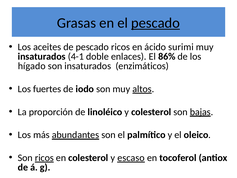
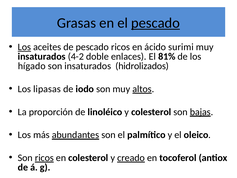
Los underline: none -> present (24, 47)
4-1: 4-1 -> 4-2 (76, 56)
86%: 86% -> 81% (167, 56)
enzimáticos: enzimáticos -> hidrolizados (142, 66)
fuertes: fuertes -> lipasas (47, 89)
escaso: escaso -> creado (131, 158)
